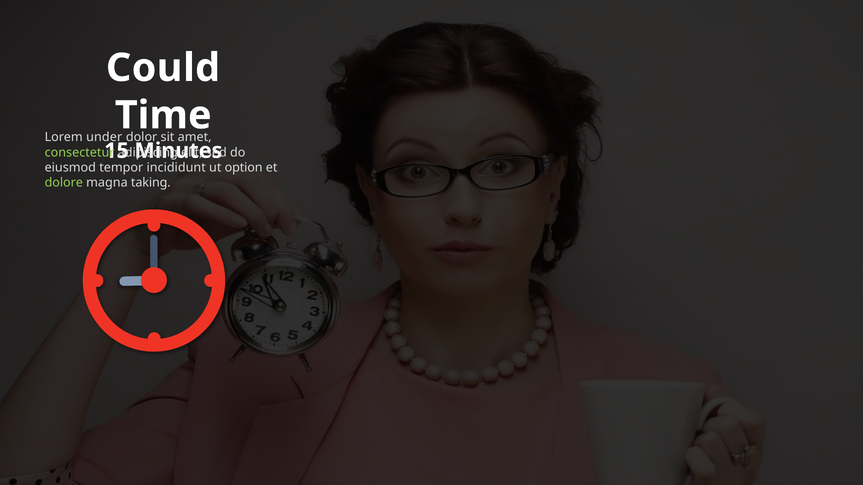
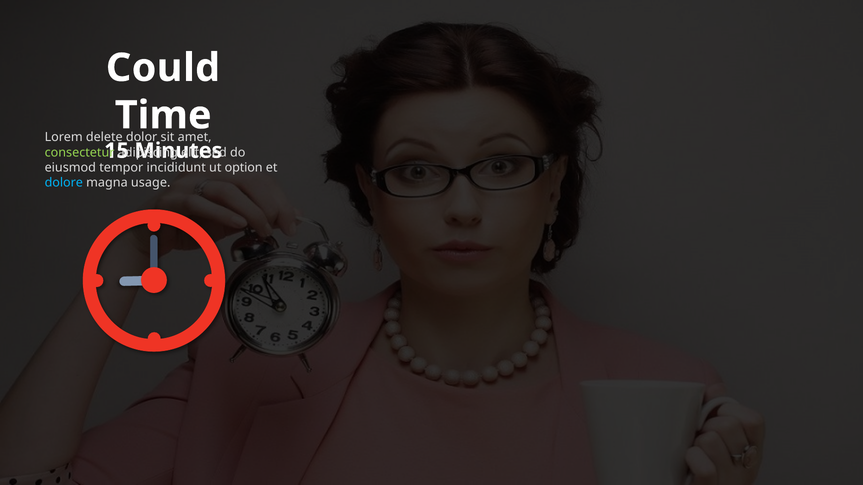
under: under -> delete (104, 137)
dolore colour: light green -> light blue (64, 183)
taking: taking -> usage (151, 183)
